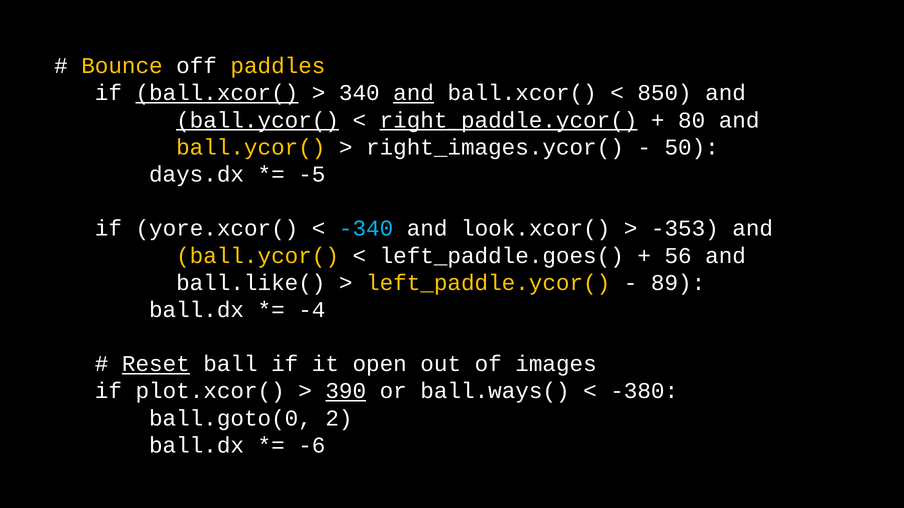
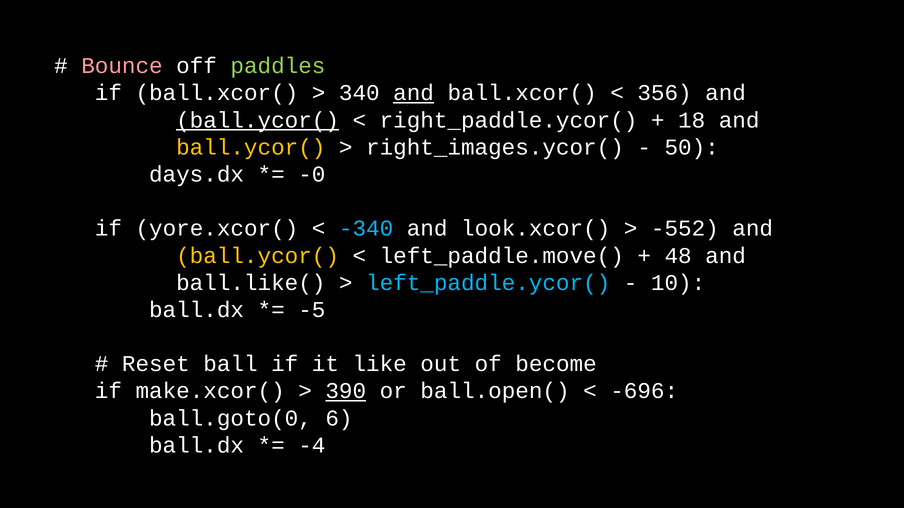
Bounce colour: yellow -> pink (122, 66)
paddles colour: yellow -> light green (278, 66)
ball.xcor( underline: present -> none (217, 93)
850: 850 -> 356 (665, 93)
right_paddle.ycor( underline: present -> none (509, 120)
80: 80 -> 18 (692, 120)
-5: -5 -> -0 (312, 174)
-353: -353 -> -552 (685, 229)
left_paddle.goes(: left_paddle.goes( -> left_paddle.move( (502, 256)
56: 56 -> 48 (678, 256)
left_paddle.ycor( colour: yellow -> light blue (488, 283)
89: 89 -> 10 (678, 283)
-4: -4 -> -5 (312, 310)
Reset underline: present -> none (156, 364)
open: open -> like (380, 364)
images: images -> become (556, 364)
plot.xcor(: plot.xcor( -> make.xcor( (210, 391)
ball.ways(: ball.ways( -> ball.open( (495, 391)
-380: -380 -> -696 (644, 391)
2: 2 -> 6 (339, 419)
-6: -6 -> -4 (312, 446)
